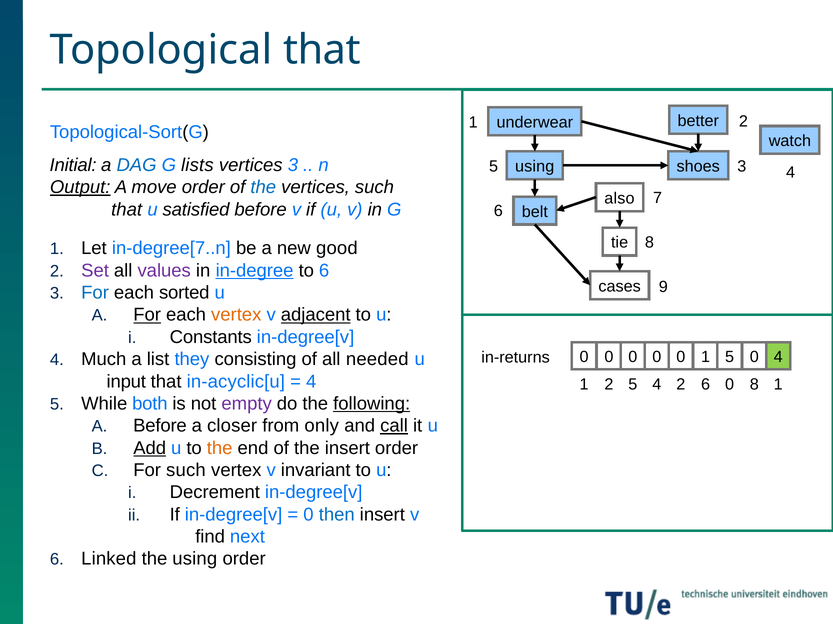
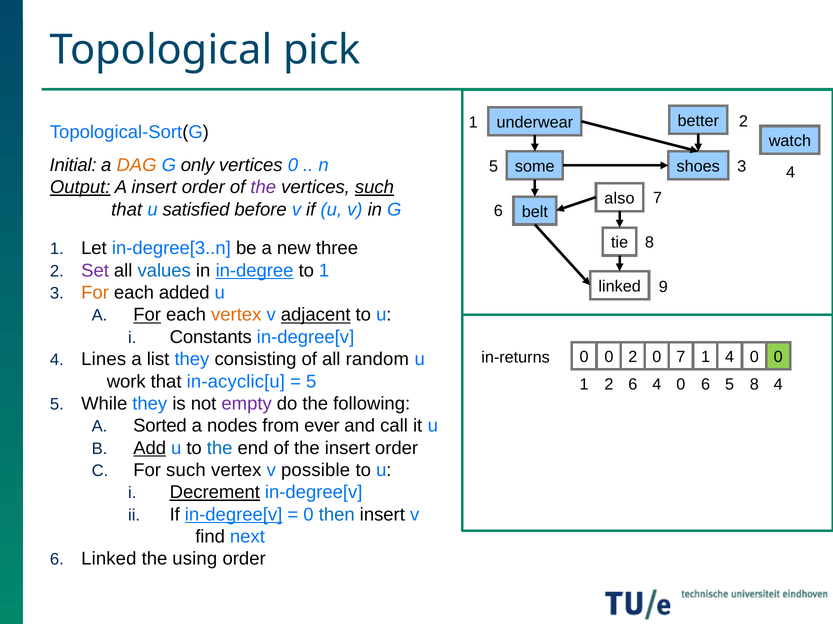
Topological that: that -> pick (322, 50)
DAG colour: blue -> orange (137, 165)
lists: lists -> only (198, 165)
vertices 3: 3 -> 0 (293, 165)
using: using -> some (535, 167)
A move: move -> insert (154, 188)
the colour: blue -> purple (263, 188)
such underline: none -> present (374, 188)
in-degree[7..n: in-degree[7..n -> in-degree[3..n (171, 249)
good: good -> three (337, 249)
values colour: purple -> blue (164, 271)
to 6: 6 -> 1 (324, 271)
cases: cases -> linked (620, 287)
For colour: blue -> orange (95, 293)
sorted: sorted -> added (184, 293)
0: 0 -> 2 (633, 357)
0: 0 -> 7 (681, 357)
1 5: 5 -> 4 (730, 357)
4: 4 -> 0 (778, 357)
Much: Much -> Lines (104, 360)
needed: needed -> random (377, 360)
input: input -> work (126, 382)
4: 4 -> 5 (311, 382)
2 5: 5 -> 6 (633, 385)
2: 2 -> 0 (681, 385)
0: 0 -> 5 (730, 385)
8 1: 1 -> 4 (778, 385)
While both: both -> they (150, 404)
following underline: present -> none (372, 404)
A Before: Before -> Sorted (160, 426)
closer: closer -> nodes (232, 426)
only: only -> ever (322, 426)
call underline: present -> none (394, 426)
the colour: orange -> blue (220, 448)
invariant: invariant -> possible (316, 471)
Decrement underline: none -> present (215, 493)
in-degree[v underline: none -> present (234, 515)
